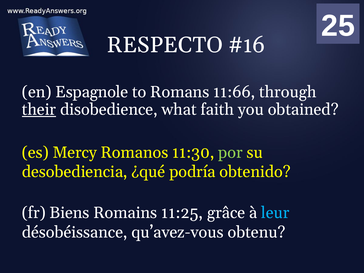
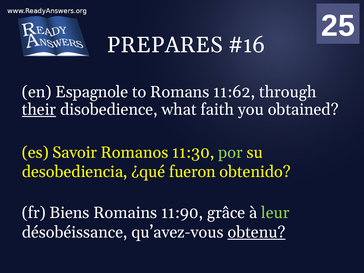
RESPECTO: RESPECTO -> PREPARES (165, 45)
11:66: 11:66 -> 11:62 (234, 92)
Mercy: Mercy -> Savoir (75, 152)
podría: podría -> fueron (192, 172)
11:25: 11:25 -> 11:90 (182, 213)
leur colour: light blue -> light green (275, 213)
obtenu underline: none -> present (256, 232)
